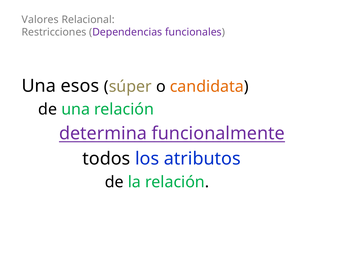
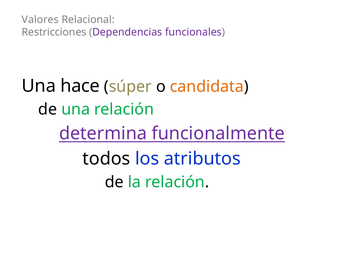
esos: esos -> hace (80, 86)
